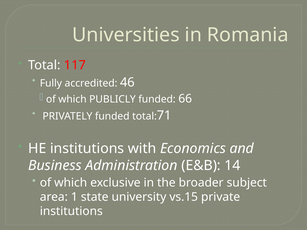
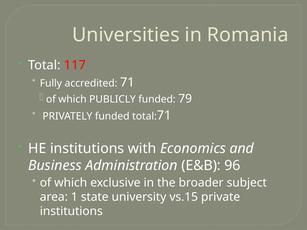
accredited 46: 46 -> 71 (127, 82)
66: 66 -> 79 (185, 99)
14: 14 -> 96 (232, 166)
